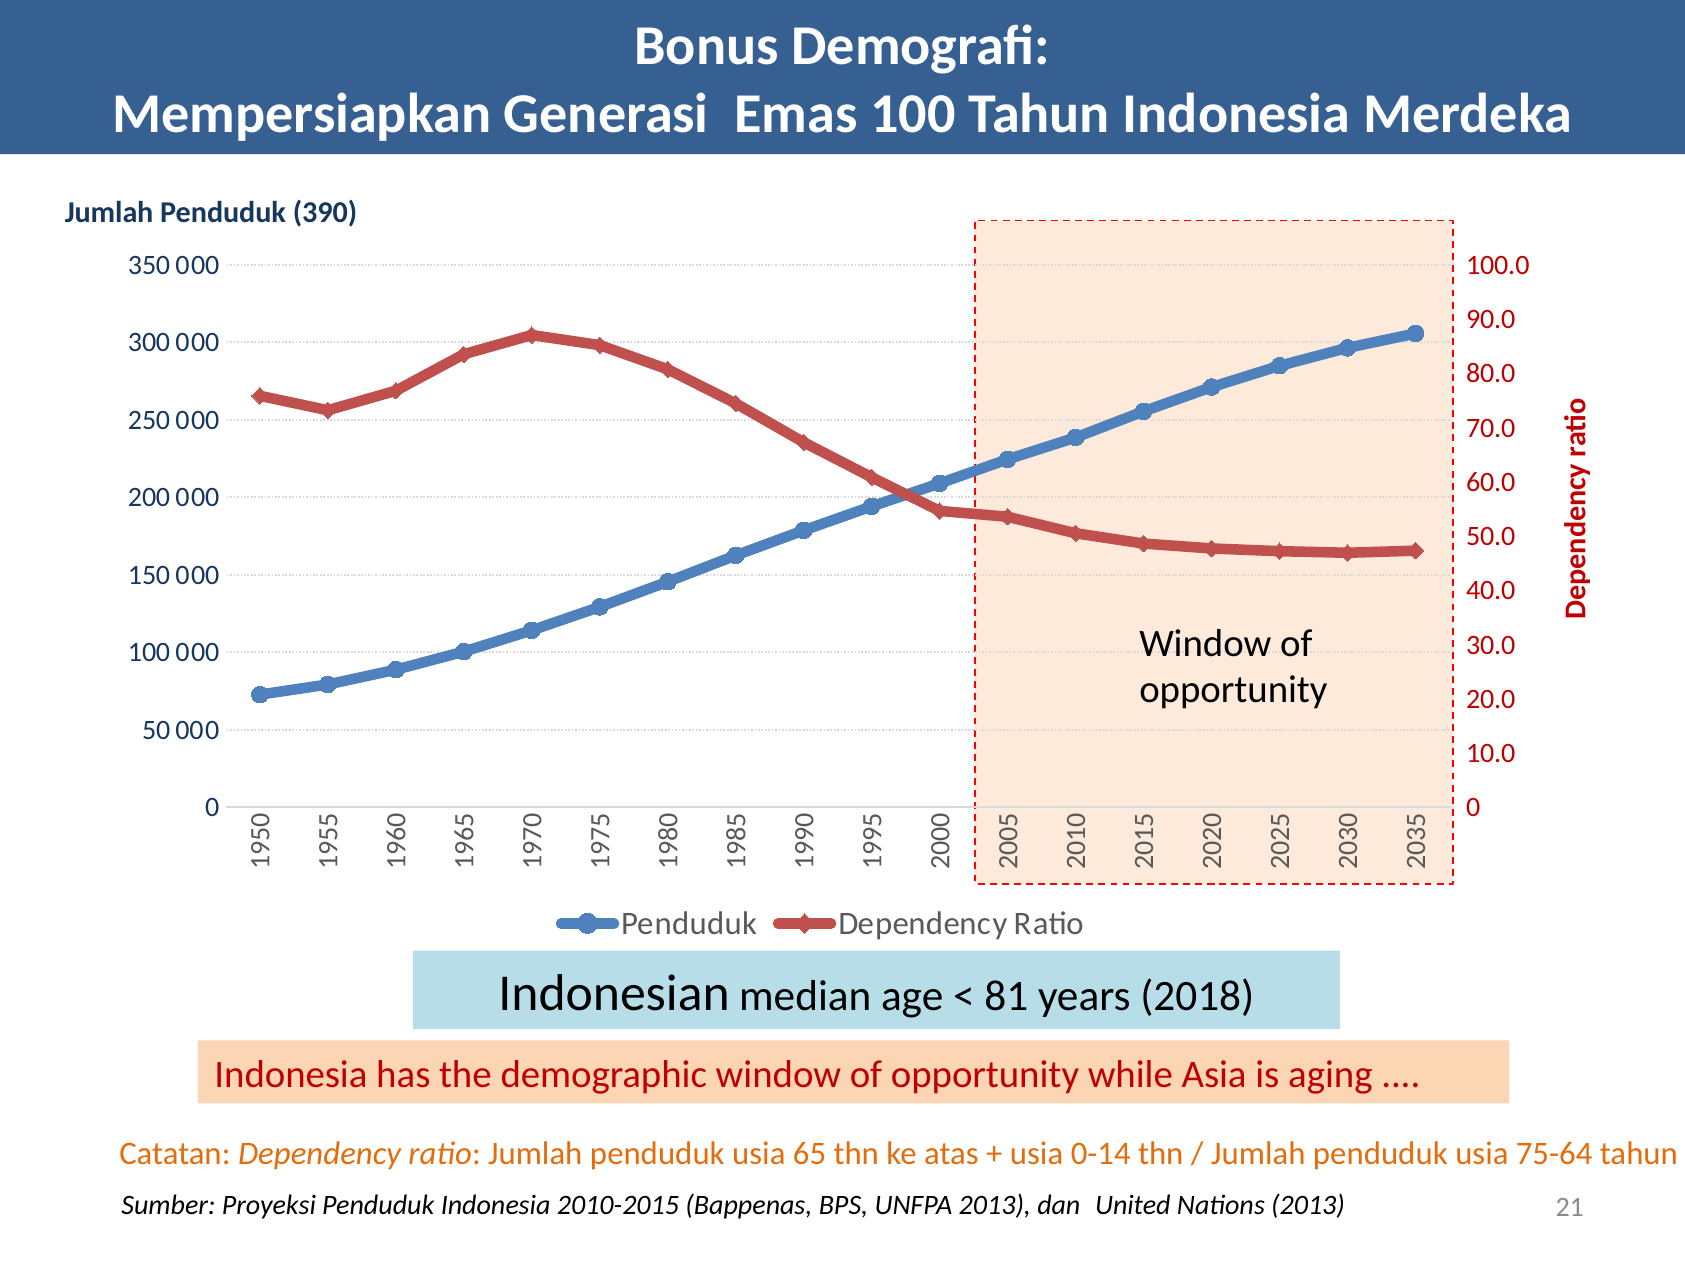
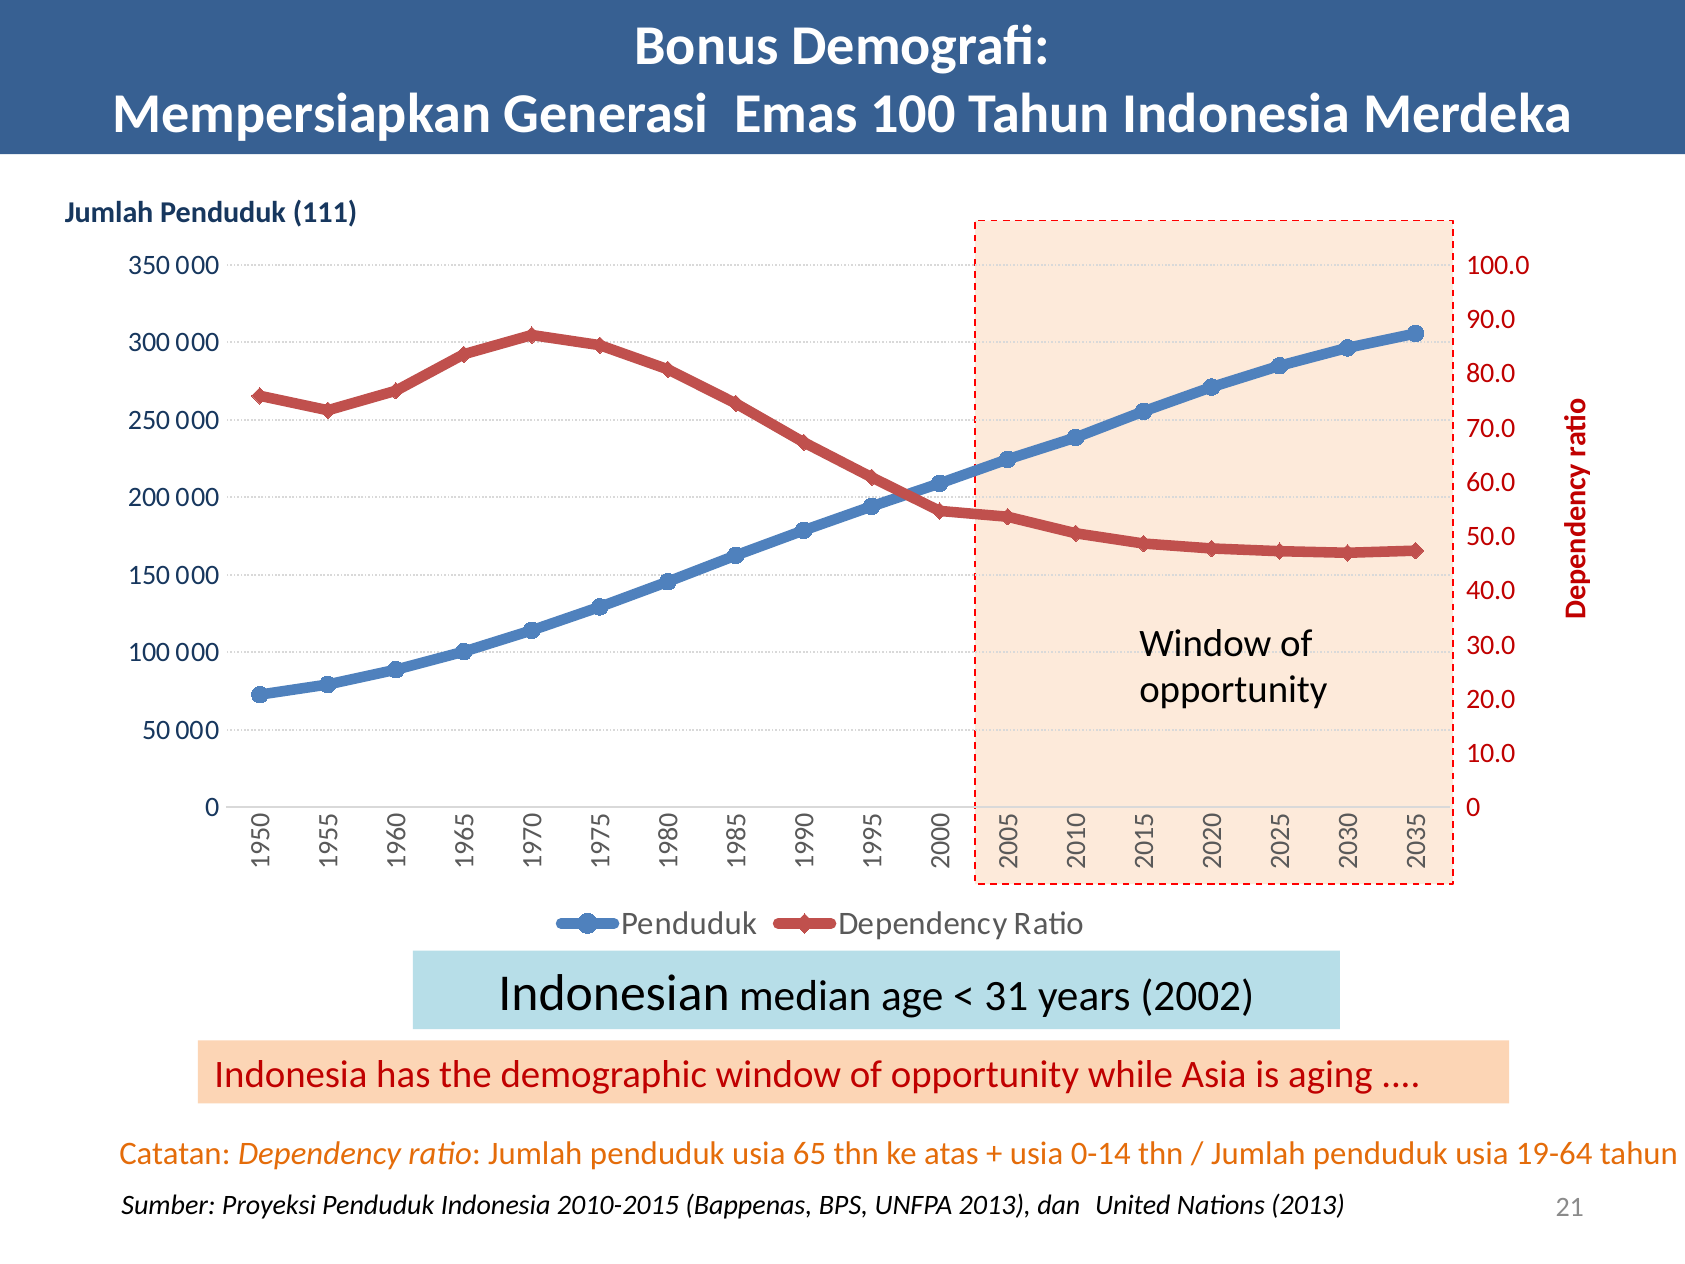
390: 390 -> 111 (325, 212)
81: 81 -> 31 (1006, 996)
2018: 2018 -> 2002 (1197, 996)
75-64: 75-64 -> 19-64 (1554, 1153)
